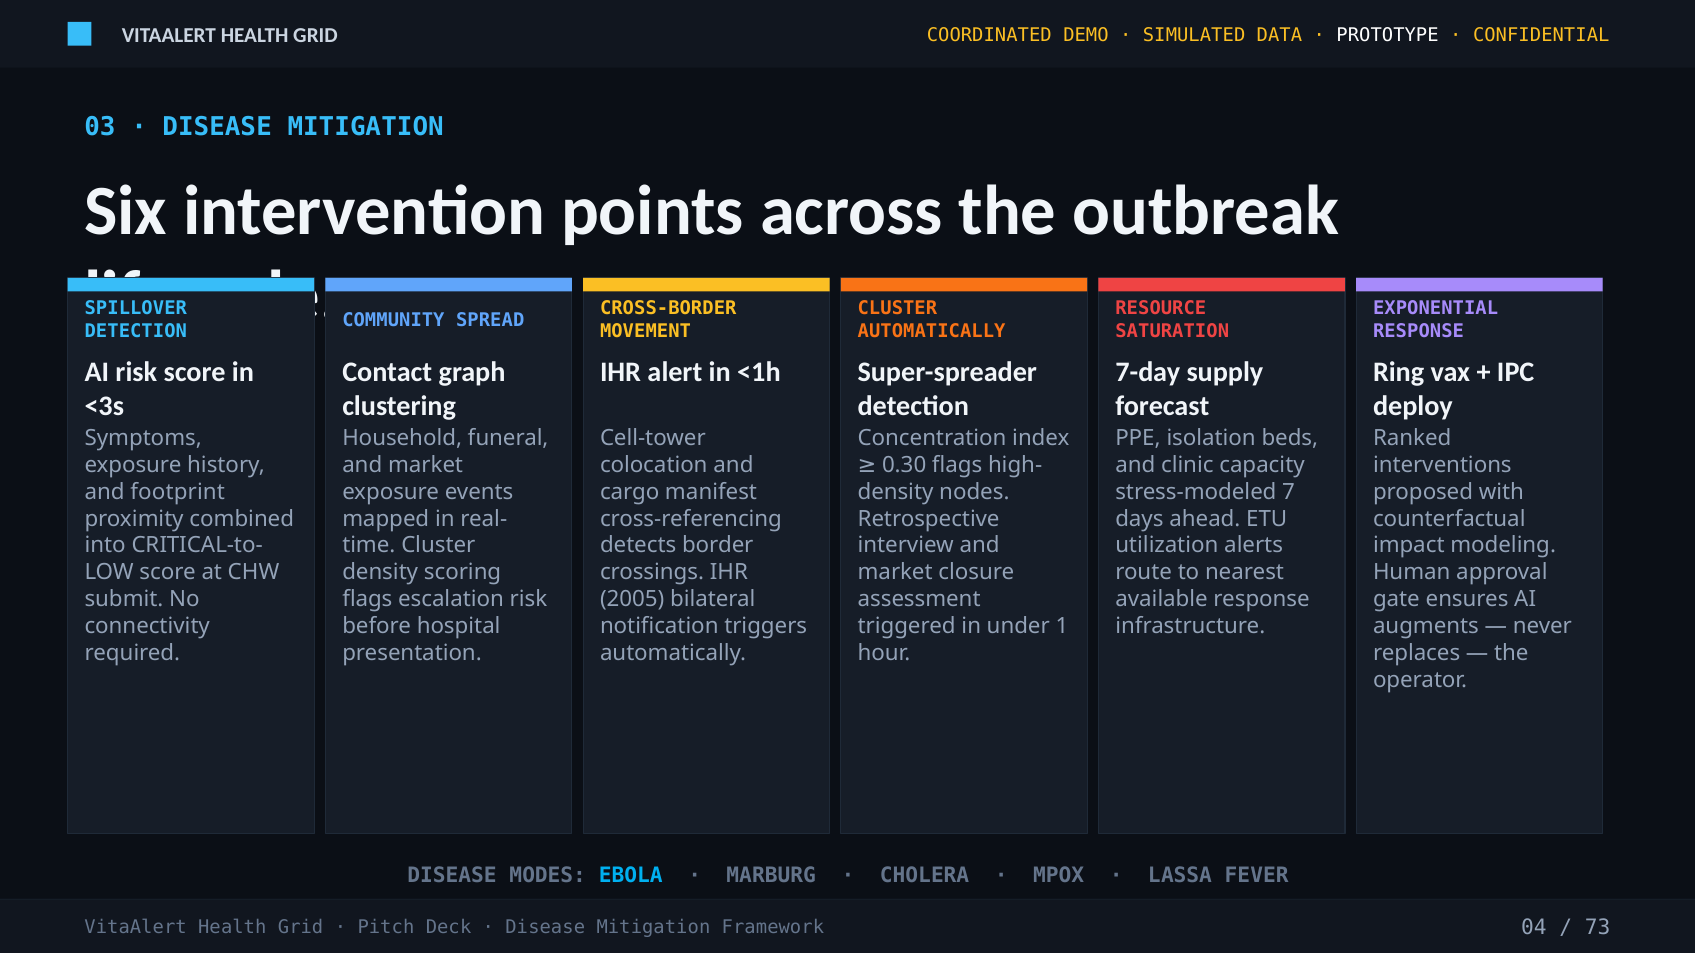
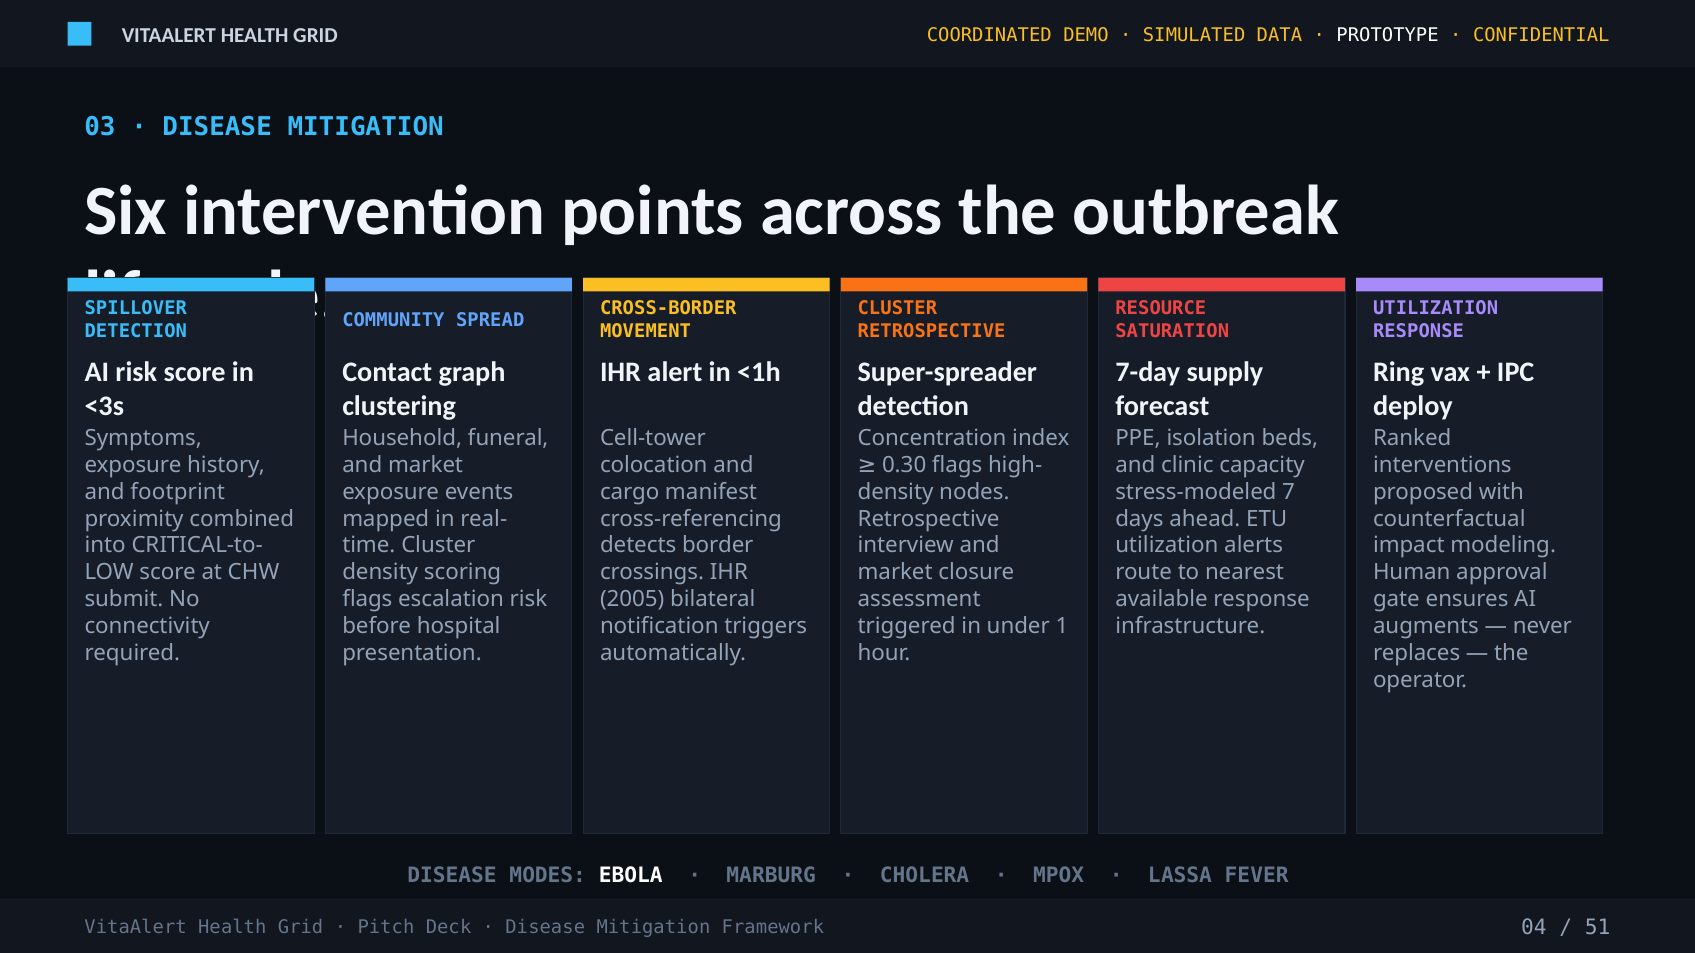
EXPONENTIAL: EXPONENTIAL -> UTILIZATION (1436, 309)
AUTOMATICALLY: AUTOMATICALLY -> RETROSPECTIVE (932, 331)
EBOLA colour: light blue -> white (631, 876)
73: 73 -> 51 (1598, 928)
